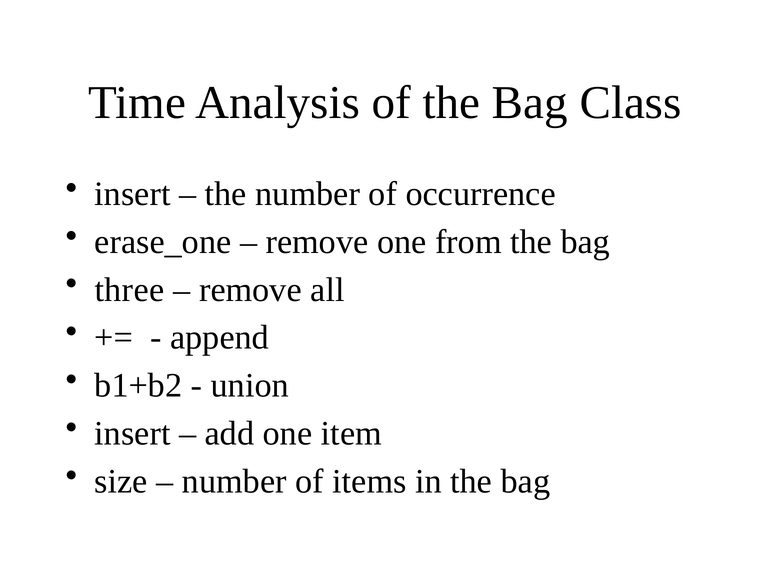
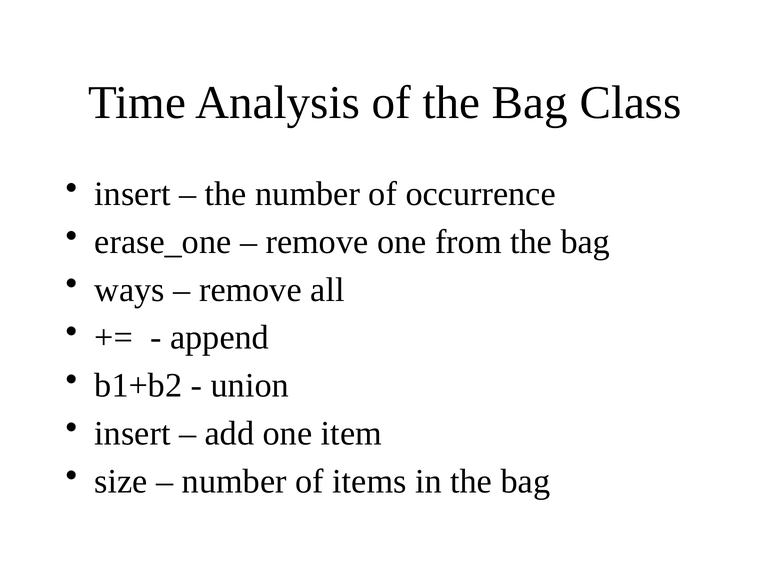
three: three -> ways (130, 290)
